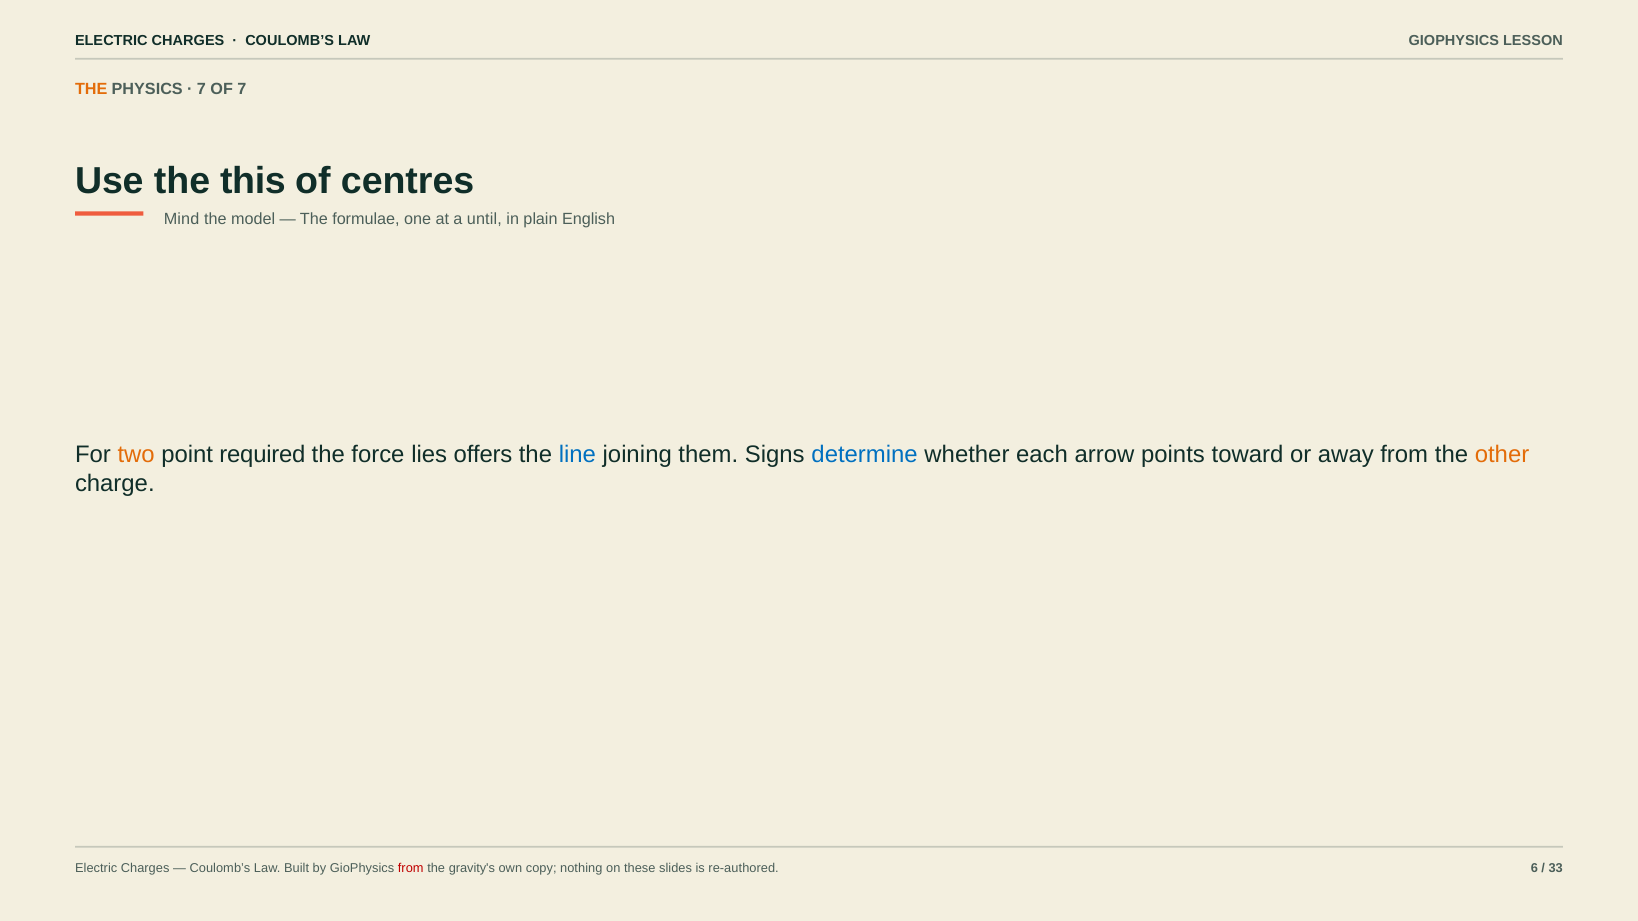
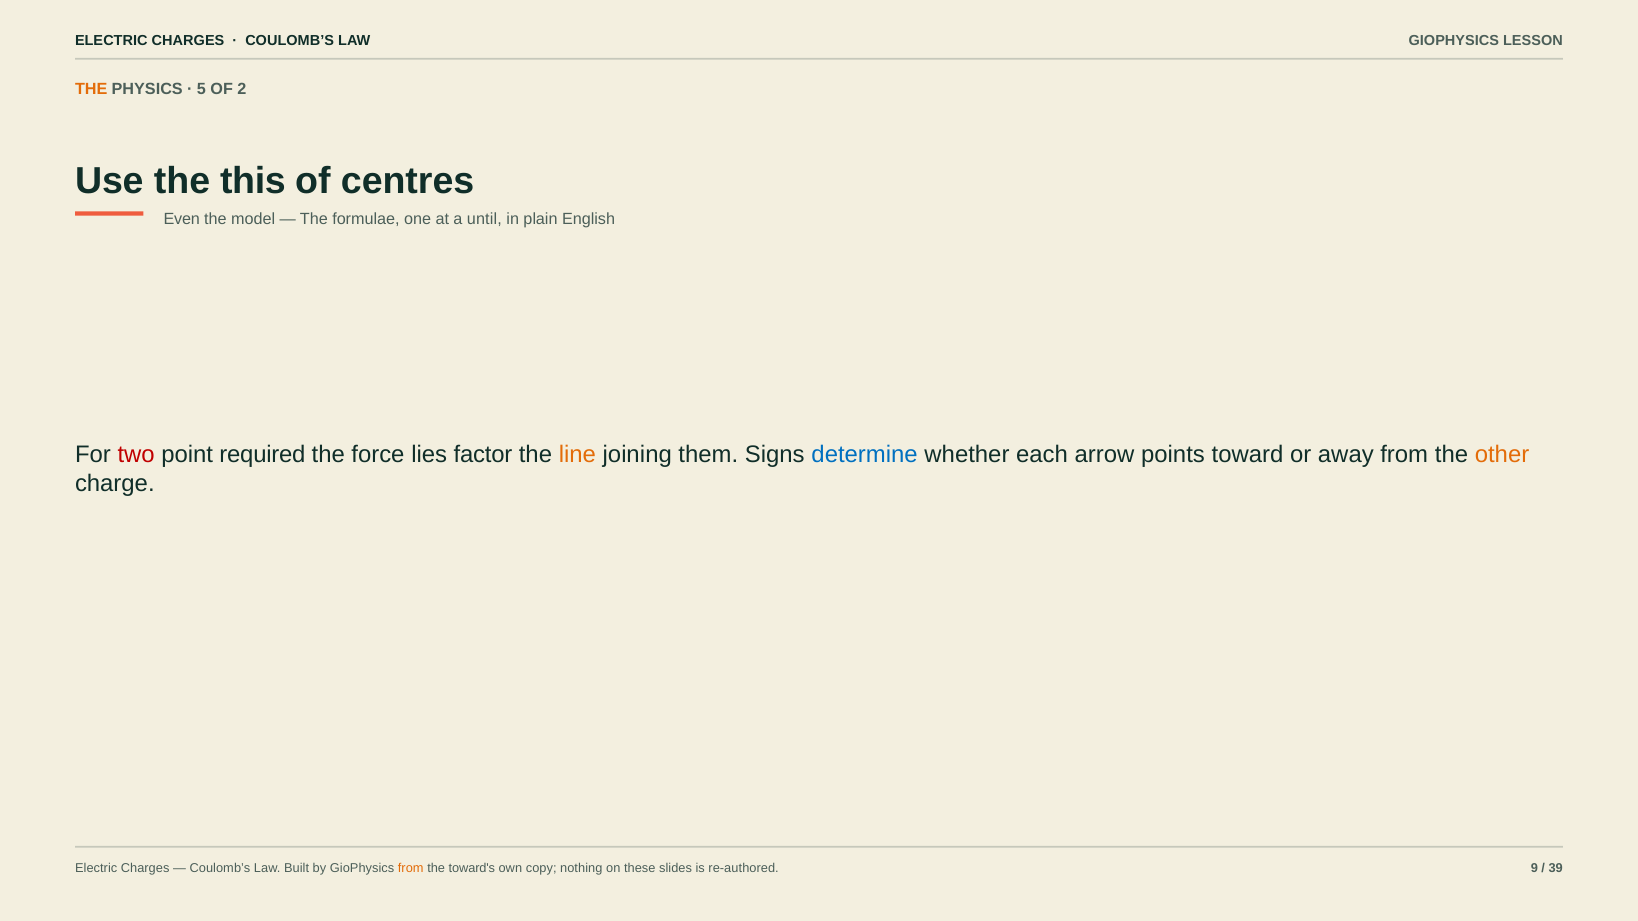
7: 7 -> 5 (201, 89)
OF 7: 7 -> 2 (242, 89)
Mind: Mind -> Even (182, 219)
two colour: orange -> red (136, 455)
offers: offers -> factor (483, 455)
line colour: blue -> orange (577, 455)
from colour: red -> orange (411, 868)
gravity's: gravity's -> toward's (472, 868)
6: 6 -> 9 (1534, 868)
33: 33 -> 39 (1556, 868)
